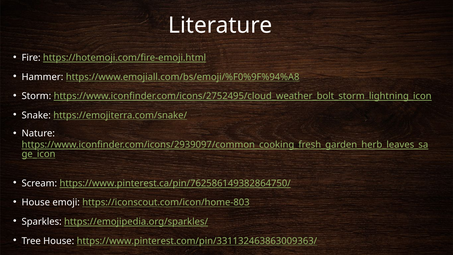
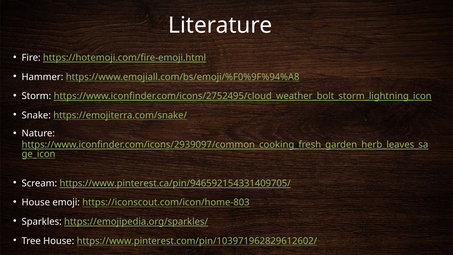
https://www.pinterest.ca/pin/762586149382864750/: https://www.pinterest.ca/pin/762586149382864750/ -> https://www.pinterest.ca/pin/946592154331409705/ (175, 183)
https://www.pinterest.com/pin/331132463863009363/: https://www.pinterest.com/pin/331132463863009363/ -> https://www.pinterest.com/pin/103971962829612602/ (197, 241)
